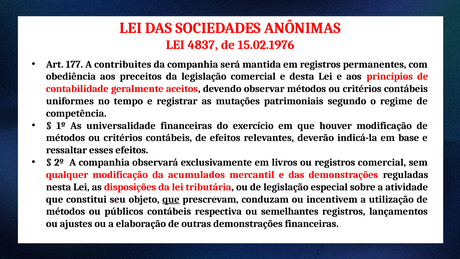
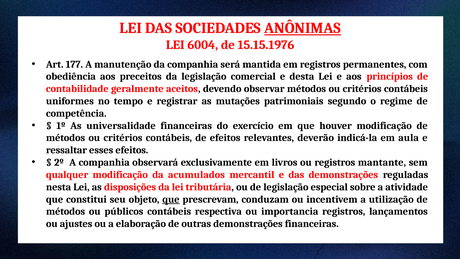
ANÔNIMAS underline: none -> present (303, 28)
4837: 4837 -> 6004 (203, 45)
15.02.1976: 15.02.1976 -> 15.15.1976 (266, 45)
contribuites: contribuites -> manutenção (123, 64)
base: base -> aula (409, 138)
registros comercial: comercial -> mantante (382, 162)
semelhantes: semelhantes -> importancia (290, 211)
